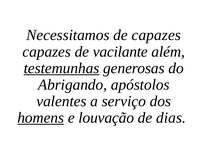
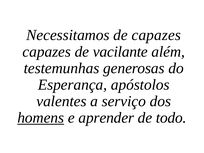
testemunhas underline: present -> none (62, 68)
Abrigando: Abrigando -> Esperança (72, 85)
louvação: louvação -> aprender (106, 118)
dias: dias -> todo (171, 118)
